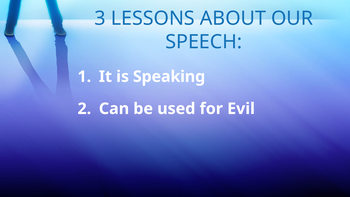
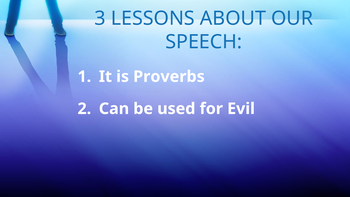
Speaking: Speaking -> Proverbs (169, 77)
